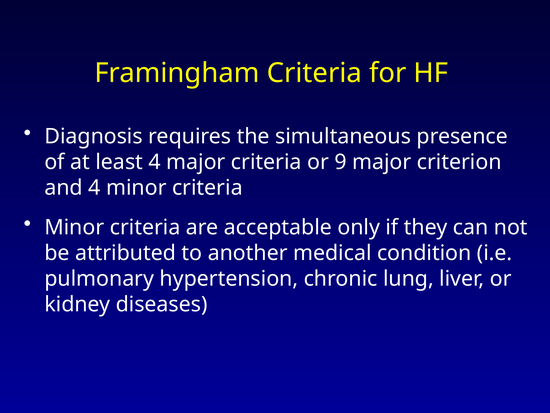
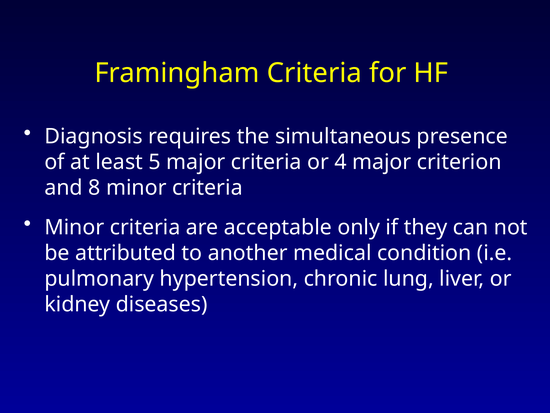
least 4: 4 -> 5 (155, 162)
9: 9 -> 4 (341, 162)
and 4: 4 -> 8 (94, 188)
